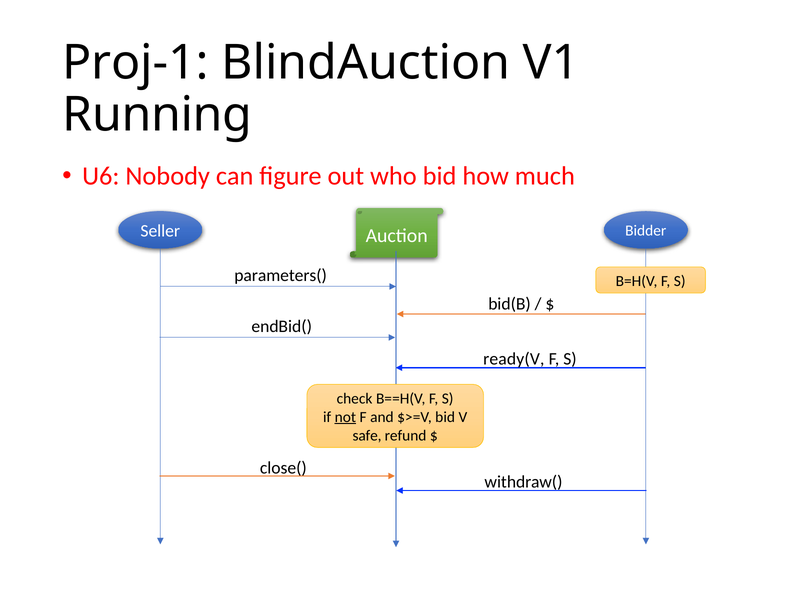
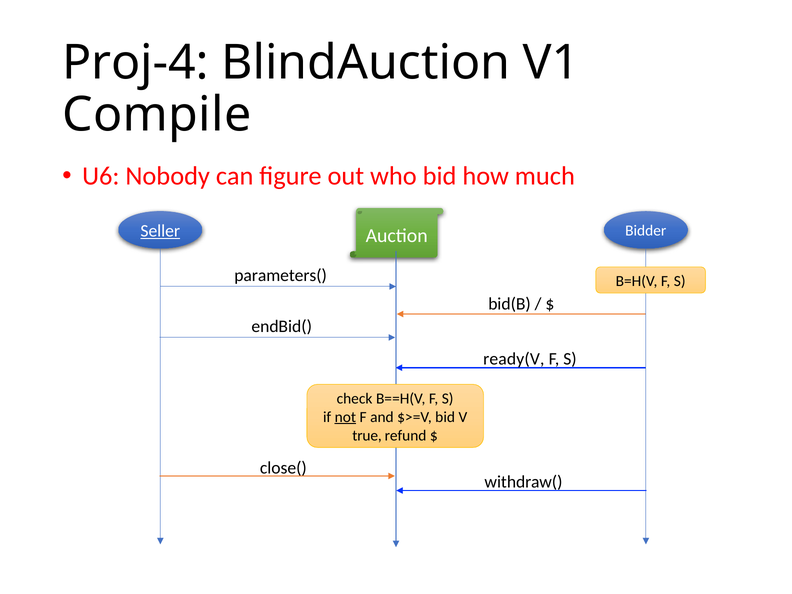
Proj-1: Proj-1 -> Proj-4 (136, 63)
Running: Running -> Compile (157, 115)
Seller underline: none -> present (160, 231)
safe: safe -> true (367, 435)
